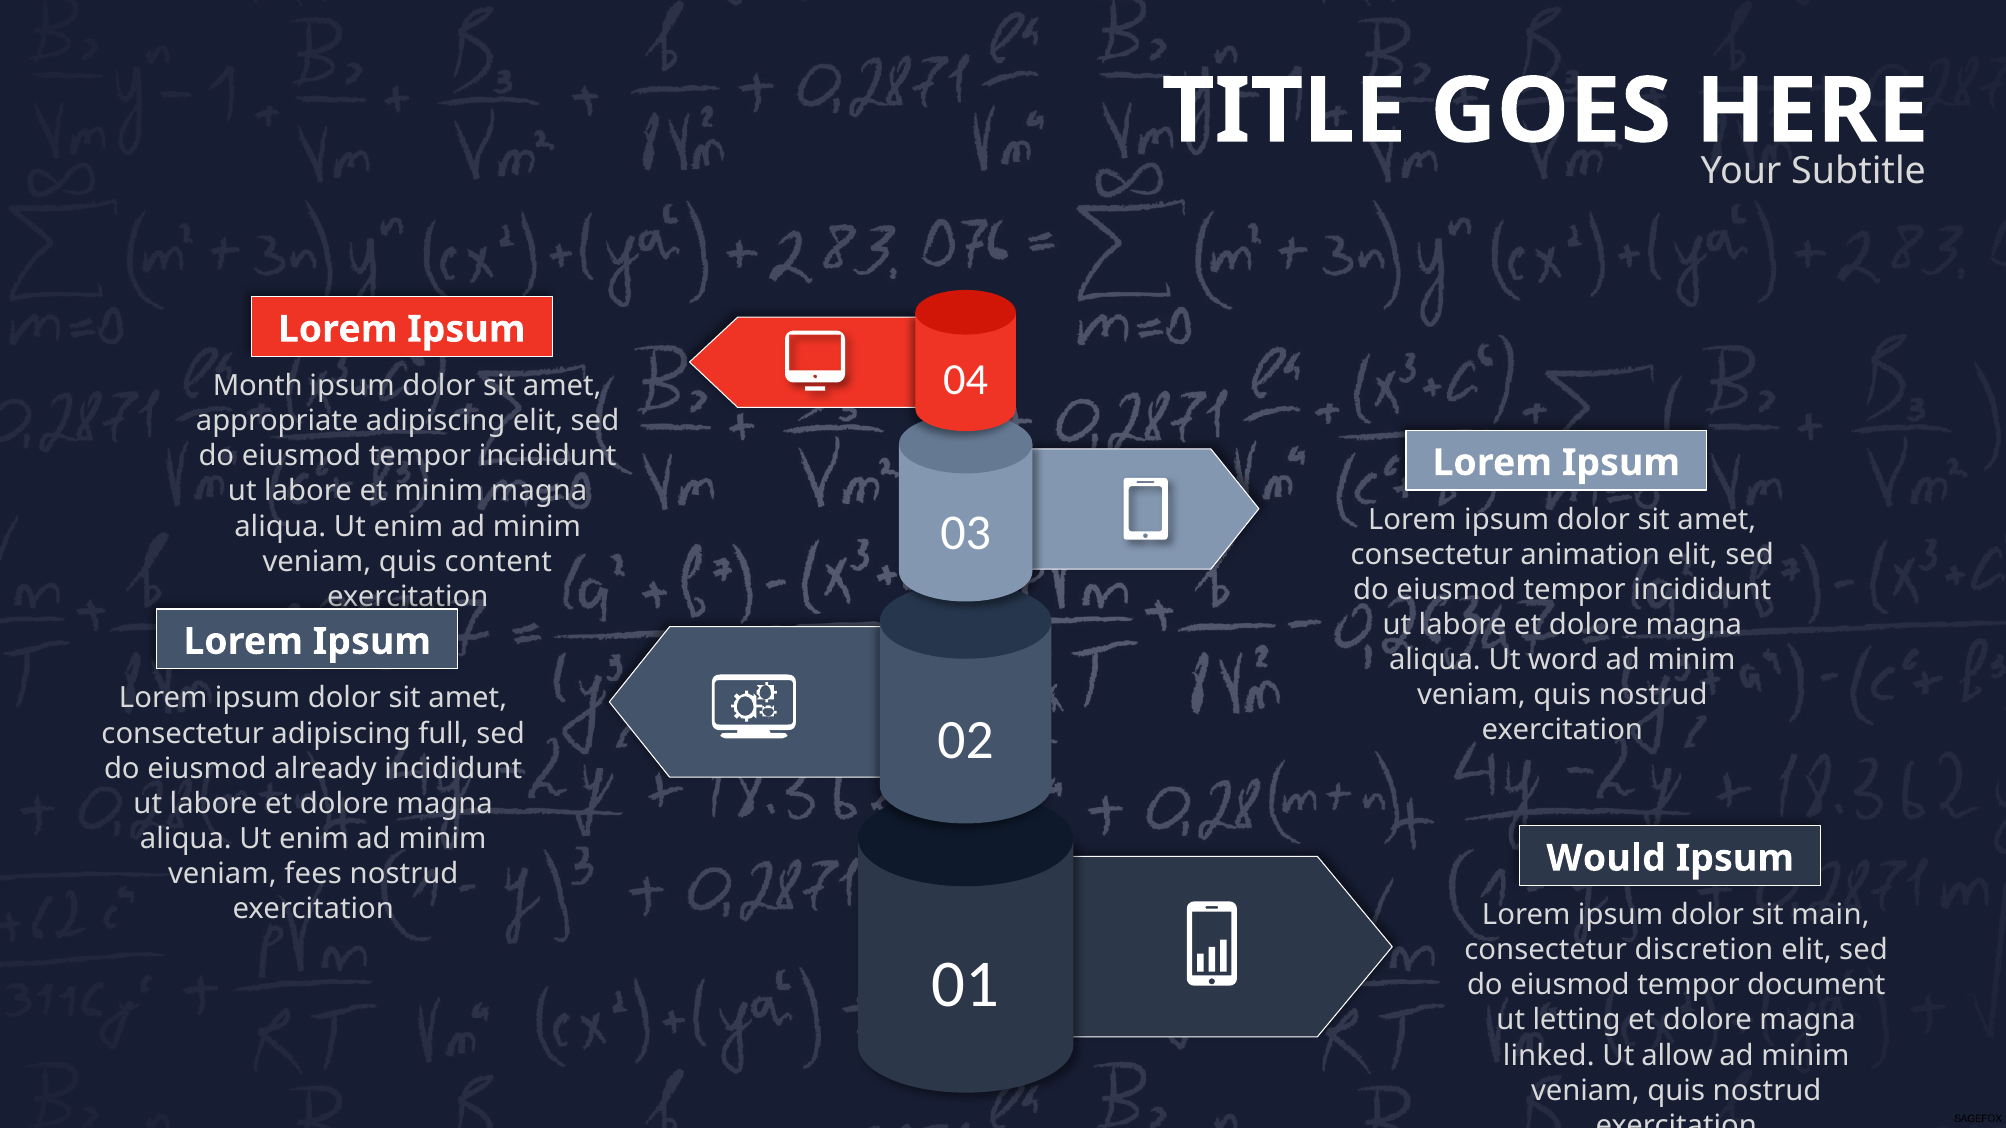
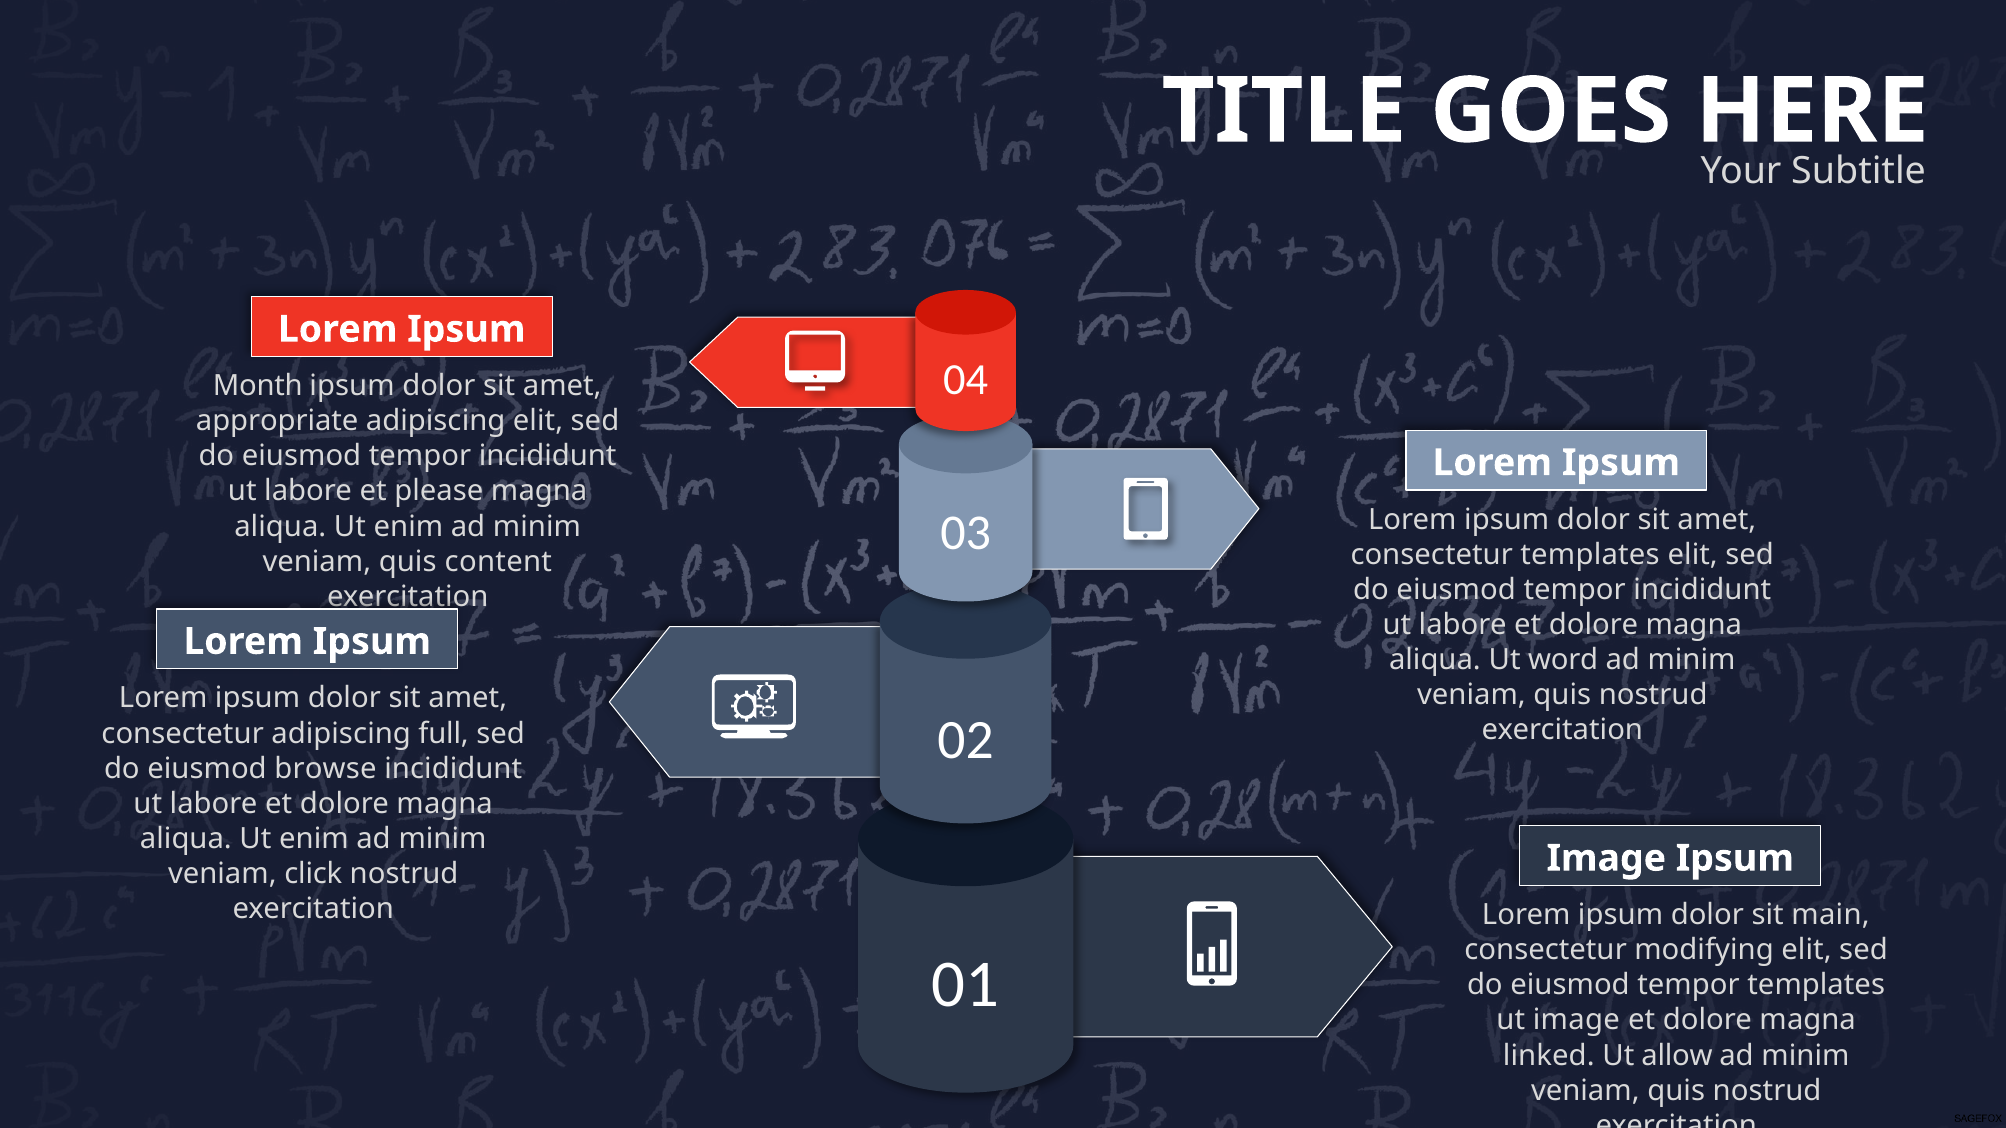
et minim: minim -> please (439, 492)
consectetur animation: animation -> templates (1590, 555)
already: already -> browse (326, 769)
Would: Would -> Image (1606, 859)
fees: fees -> click (313, 874)
discretion: discretion -> modifying (1704, 950)
tempor document: document -> templates (1816, 985)
ut letting: letting -> image (1576, 1021)
